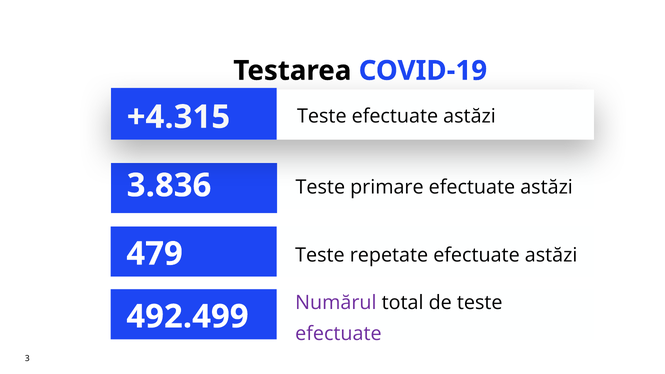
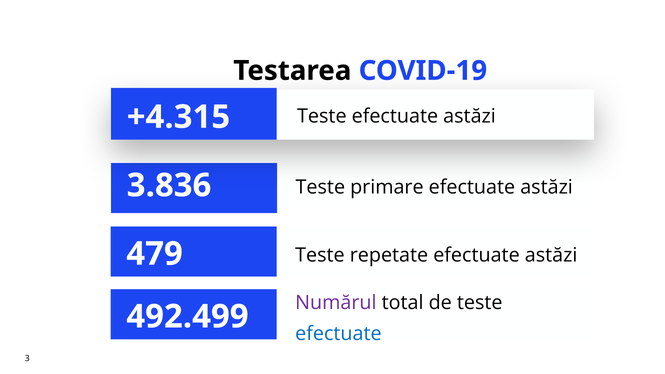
efectuate colour: purple -> blue (338, 334)
